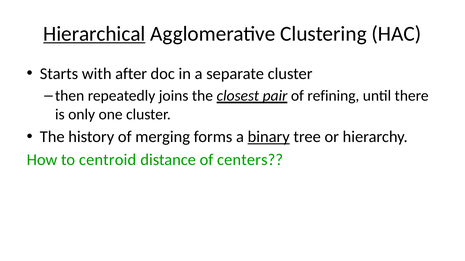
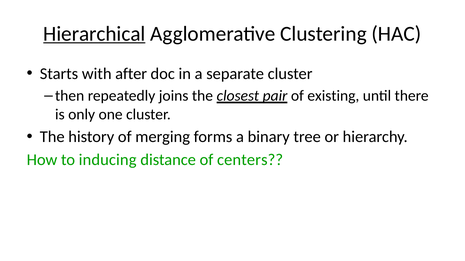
refining: refining -> existing (333, 96)
binary underline: present -> none (269, 137)
centroid: centroid -> inducing (108, 160)
